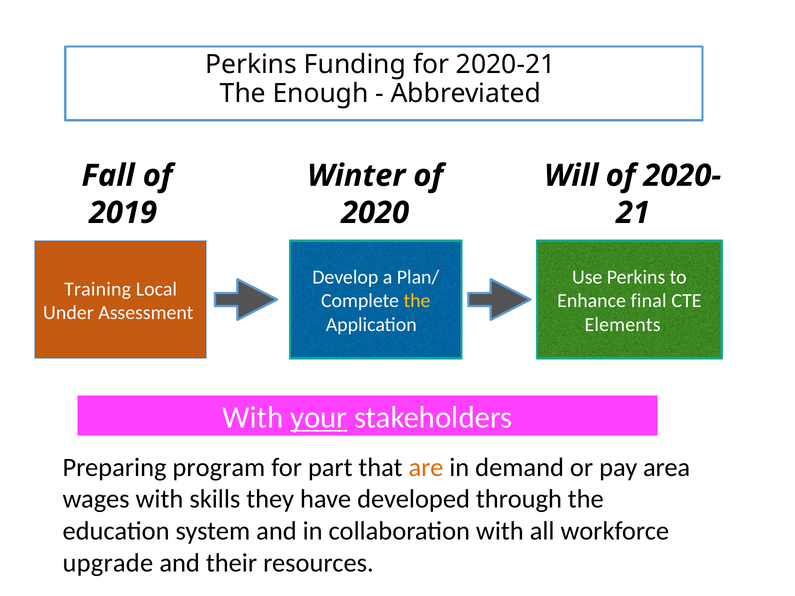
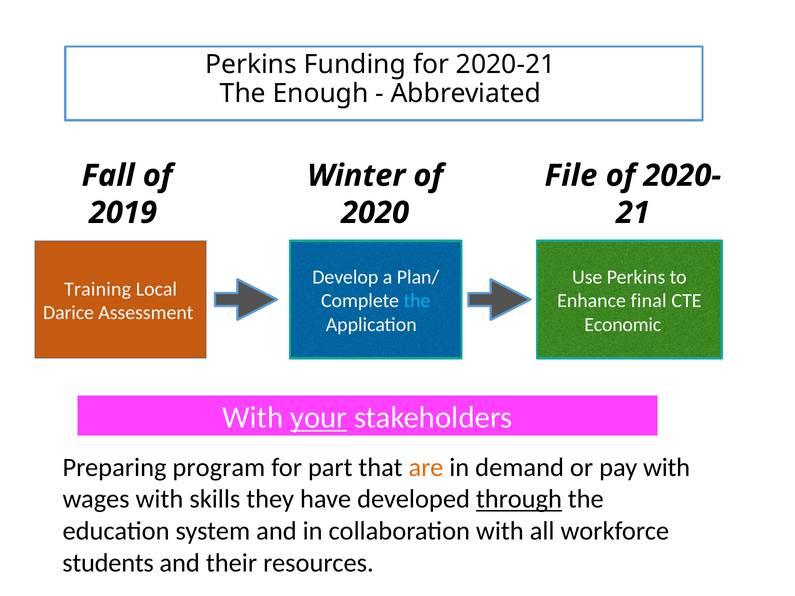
Will: Will -> File (571, 176)
the colour: yellow -> light blue (417, 301)
Under: Under -> Darice (68, 313)
Elements: Elements -> Economic (623, 325)
pay area: area -> with (667, 468)
through underline: none -> present (519, 499)
upgrade: upgrade -> students (108, 563)
